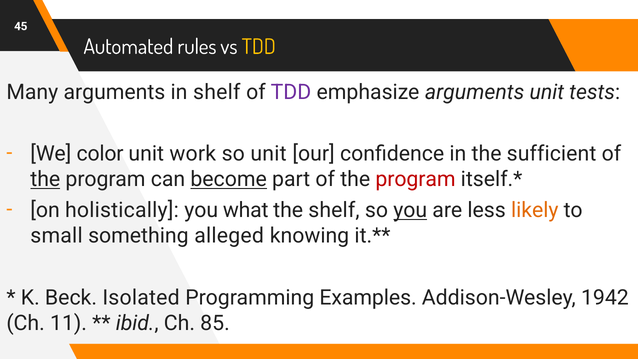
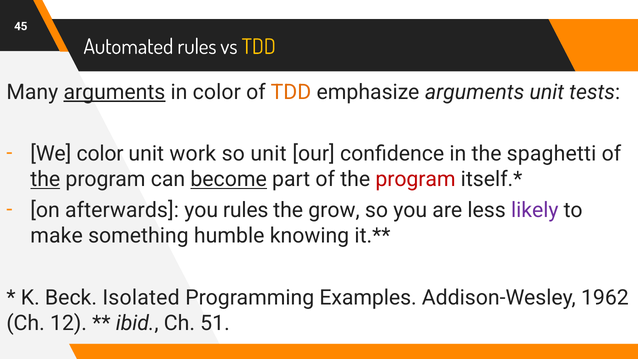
arguments underline: none -> present (114, 92)
in shelf: shelf -> color (217, 92)
TDD colour: purple -> orange (291, 92)
sufficient: sufficient -> spaghetti (552, 154)
holistically: holistically -> afterwards (122, 210)
you what: what -> rules (246, 210)
the shelf: shelf -> grow (334, 210)
you underline: present -> none (410, 210)
likely colour: orange -> purple (535, 210)
small: small -> make (57, 236)
alleged: alleged -> humble (229, 236)
1942: 1942 -> 1962 (605, 297)
11: 11 -> 12 (68, 323)
85: 85 -> 51 (215, 323)
